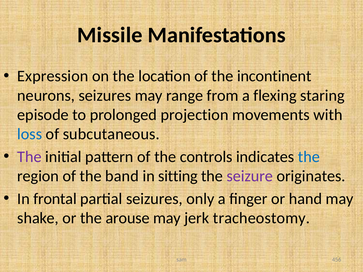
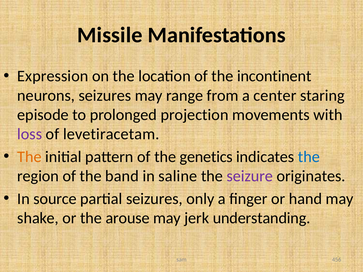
flexing: flexing -> center (275, 96)
loss colour: blue -> purple (30, 134)
subcutaneous: subcutaneous -> levetiracetam (111, 134)
The colour: purple -> orange (29, 157)
controls: controls -> genetics (206, 157)
sitting: sitting -> saline (178, 176)
frontal: frontal -> source (55, 199)
tracheostomy: tracheostomy -> understanding (262, 218)
